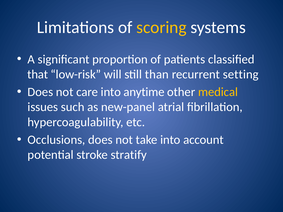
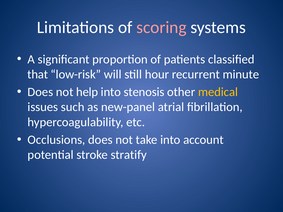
scoring colour: yellow -> pink (161, 27)
than: than -> hour (157, 74)
setting: setting -> minute (241, 74)
care: care -> help (87, 92)
anytime: anytime -> stenosis (144, 92)
